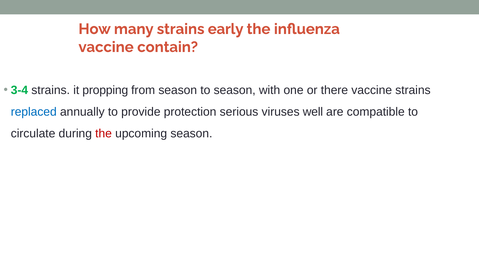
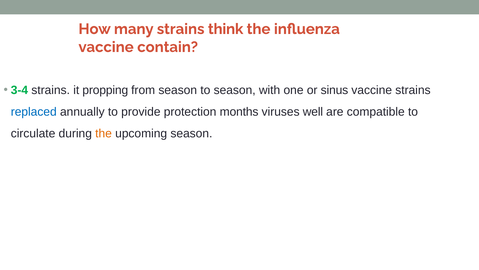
early: early -> think (226, 29)
there: there -> sinus (334, 90)
serious: serious -> months (239, 112)
the colour: red -> orange (104, 133)
